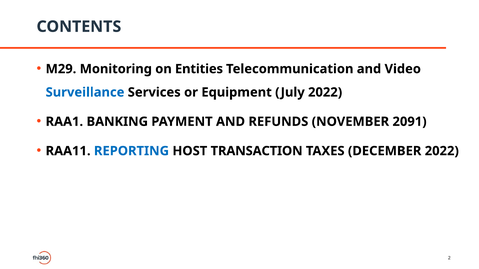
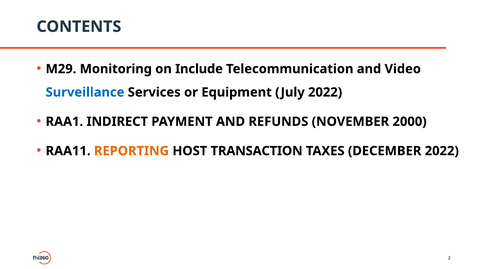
Entities: Entities -> Include (199, 69)
BANKING: BANKING -> INDIRECT (117, 122)
2091: 2091 -> 2000 (410, 122)
REPORTING colour: blue -> orange (131, 151)
